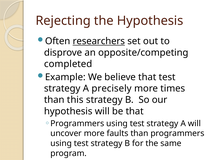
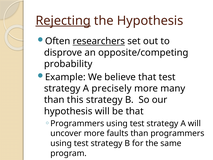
Rejecting underline: none -> present (63, 21)
completed: completed -> probability (68, 64)
times: times -> many (173, 88)
